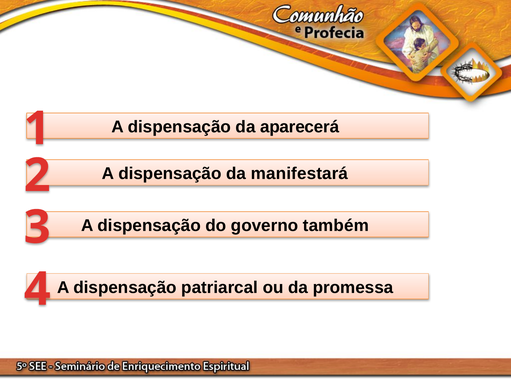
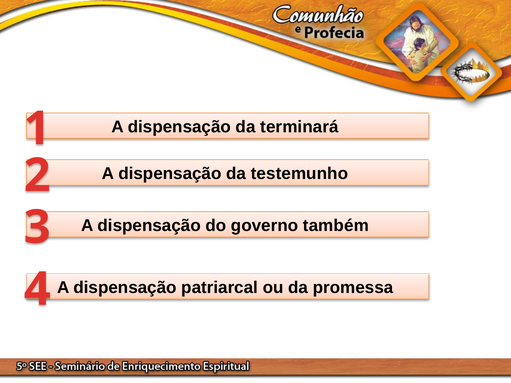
aparecerá: aparecerá -> terminará (299, 127)
manifestará: manifestará -> testemunho (299, 174)
